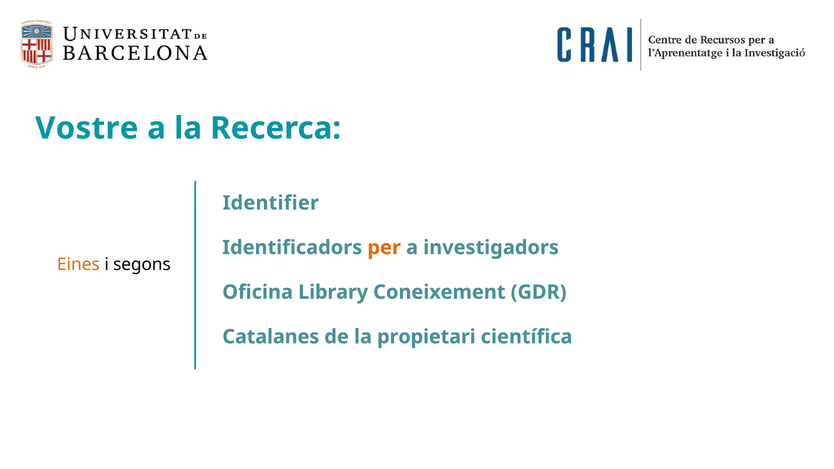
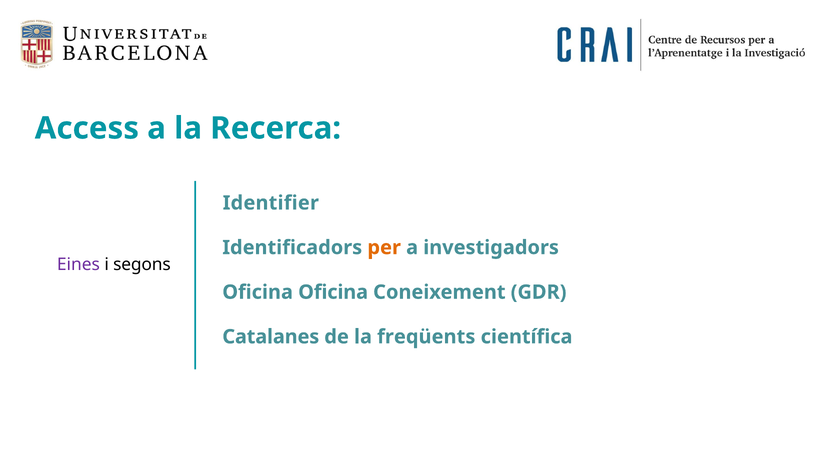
Vostre: Vostre -> Access (87, 128)
Eines colour: orange -> purple (78, 265)
Oficina Library: Library -> Oficina (333, 292)
propietari: propietari -> freqüents (426, 337)
